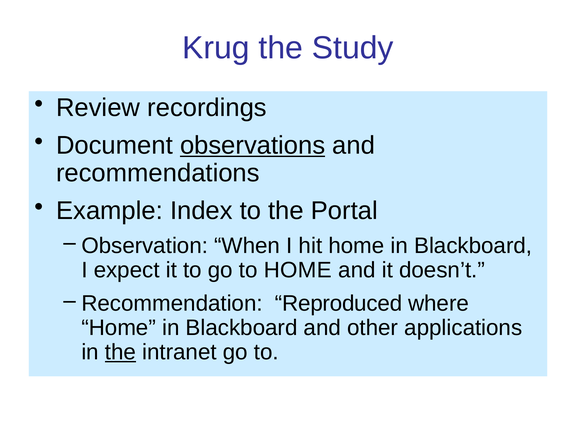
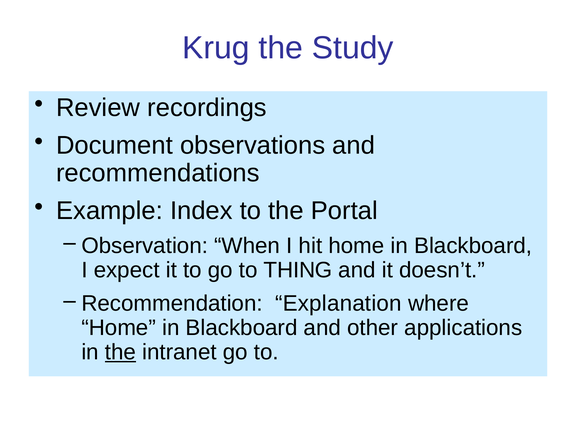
observations underline: present -> none (253, 145)
to HOME: HOME -> THING (298, 270)
Reproduced: Reproduced -> Explanation (338, 304)
